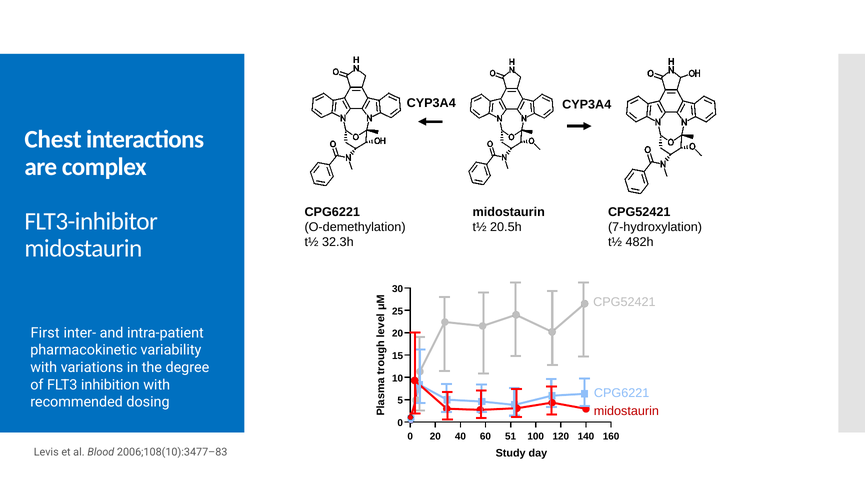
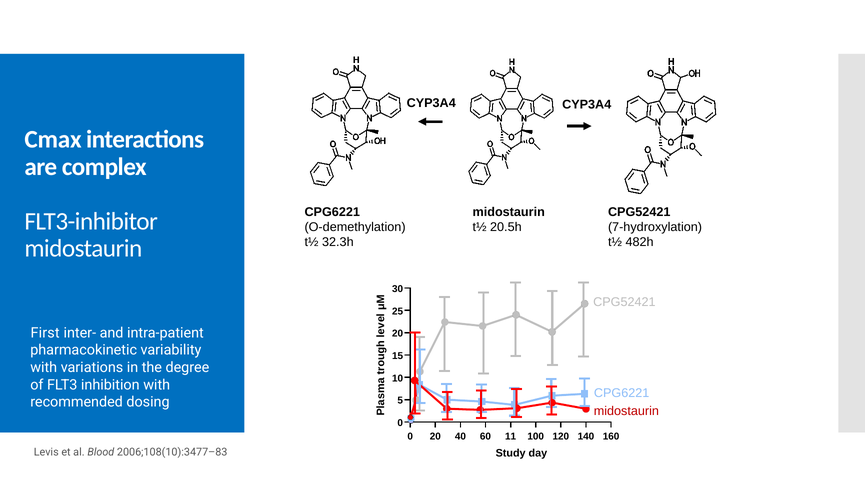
Chest: Chest -> Cmax (53, 139)
51: 51 -> 11 (511, 436)
